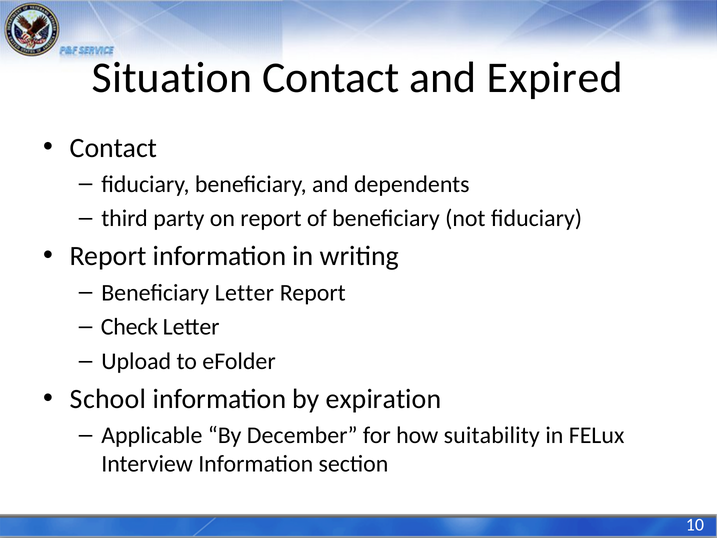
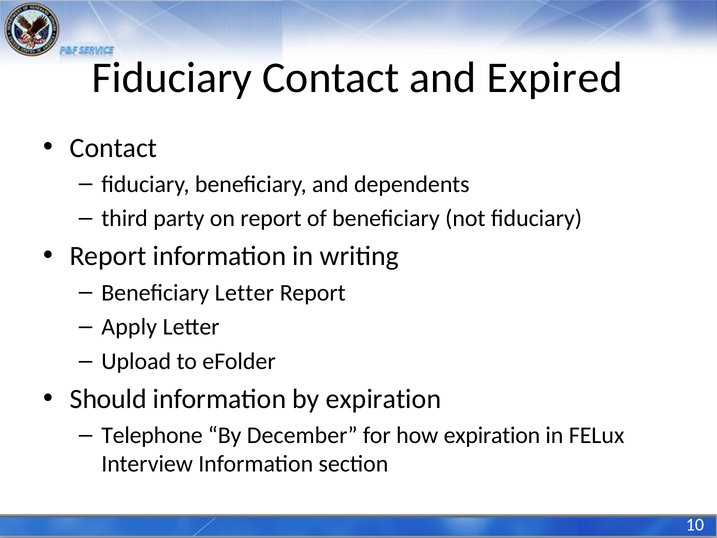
Situation: Situation -> Fiduciary (172, 78)
Check: Check -> Apply (129, 327)
School: School -> Should (108, 399)
Applicable: Applicable -> Telephone (152, 435)
how suitability: suitability -> expiration (492, 435)
